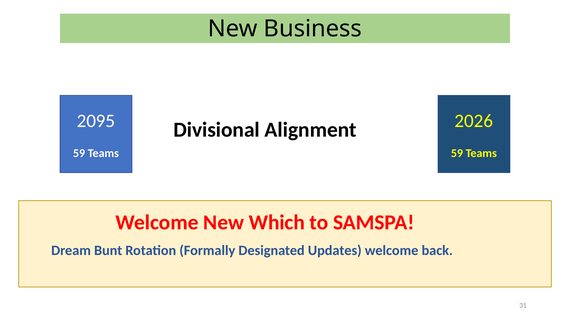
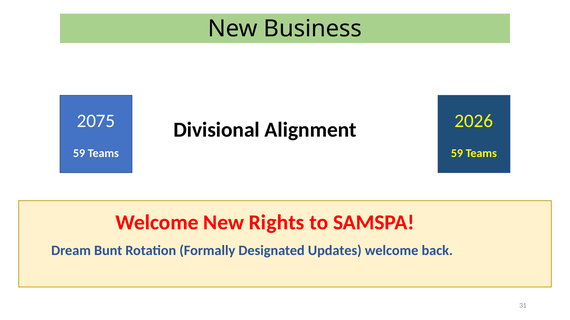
2095: 2095 -> 2075 (96, 121)
Which: Which -> Rights (277, 223)
